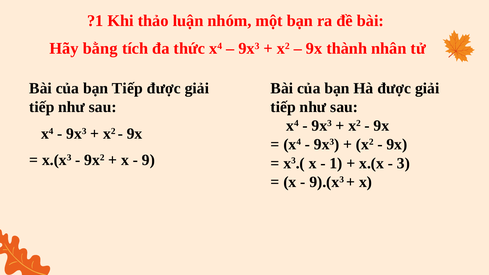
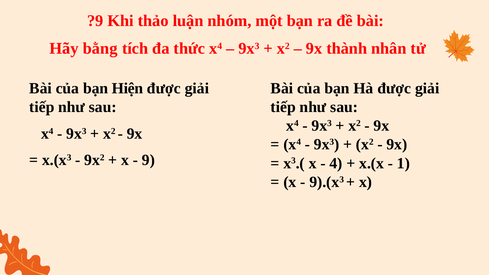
?1: ?1 -> ?9 (95, 21)
bạn Tiếp: Tiếp -> Hiện (128, 88)
1: 1 -> 4 (336, 163)
3: 3 -> 1 (404, 163)
